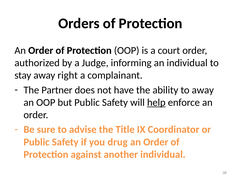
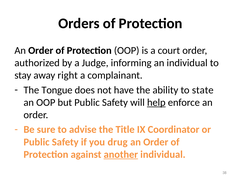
Partner: Partner -> Tongue (57, 90)
to away: away -> state (203, 90)
another underline: none -> present (121, 154)
